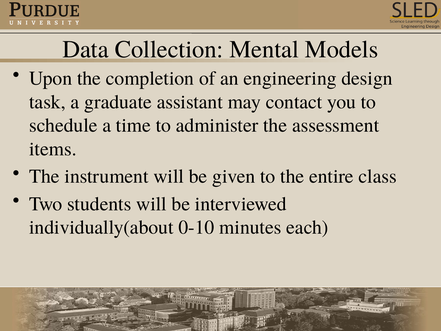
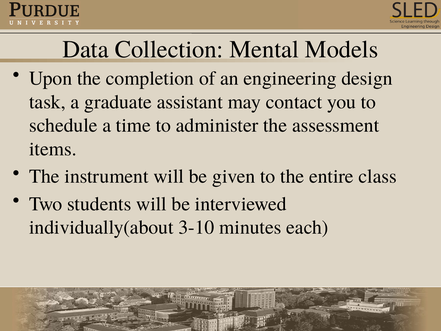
0-10: 0-10 -> 3-10 (196, 227)
